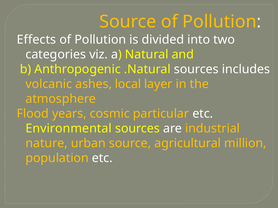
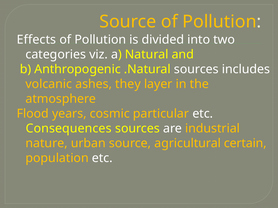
local: local -> they (128, 84)
Environmental: Environmental -> Consequences (69, 129)
million: million -> certain (245, 144)
